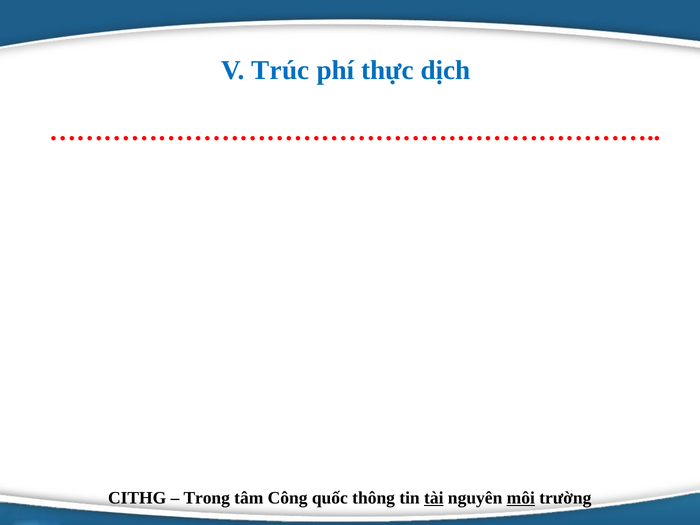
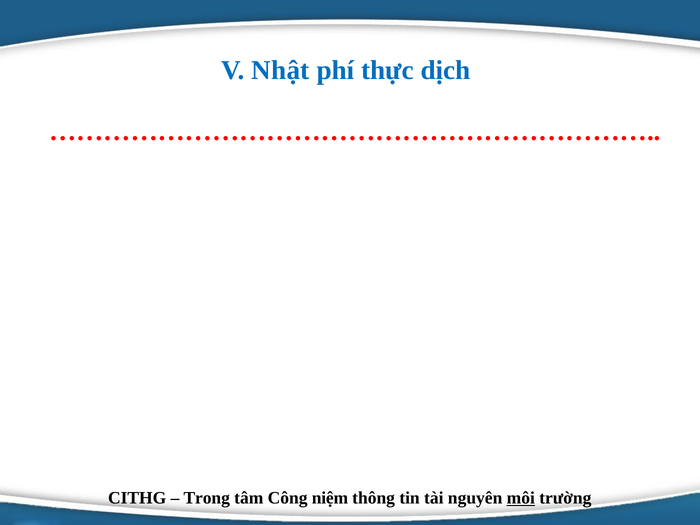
Trúc: Trúc -> Nhật (280, 70)
quốc: quốc -> niệm (330, 498)
tài underline: present -> none (434, 498)
